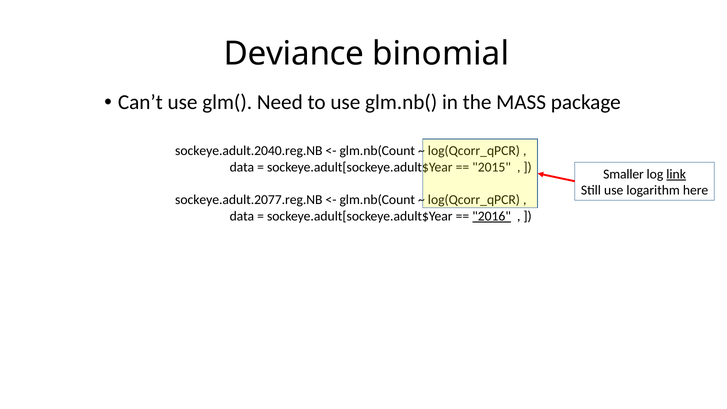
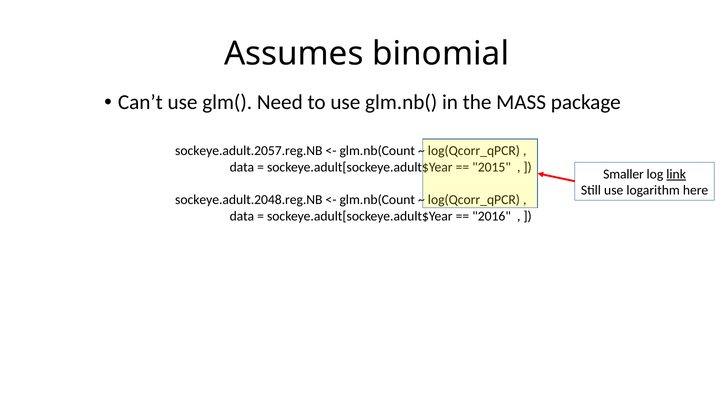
Deviance: Deviance -> Assumes (294, 54)
sockeye.adult.2040.reg.NB: sockeye.adult.2040.reg.NB -> sockeye.adult.2057.reg.NB (249, 151)
sockeye.adult.2077.reg.NB: sockeye.adult.2077.reg.NB -> sockeye.adult.2048.reg.NB (249, 200)
2016 underline: present -> none (492, 216)
